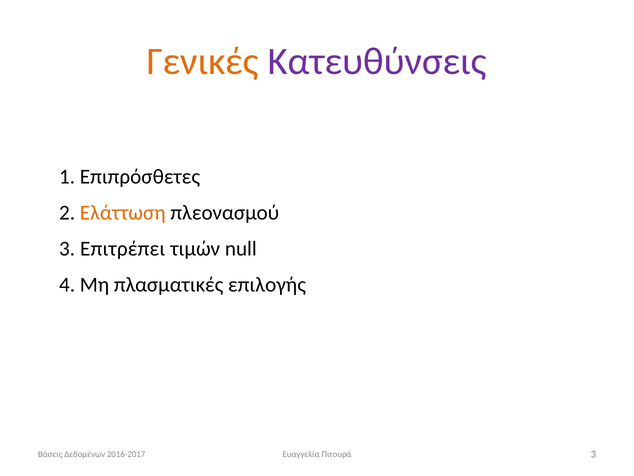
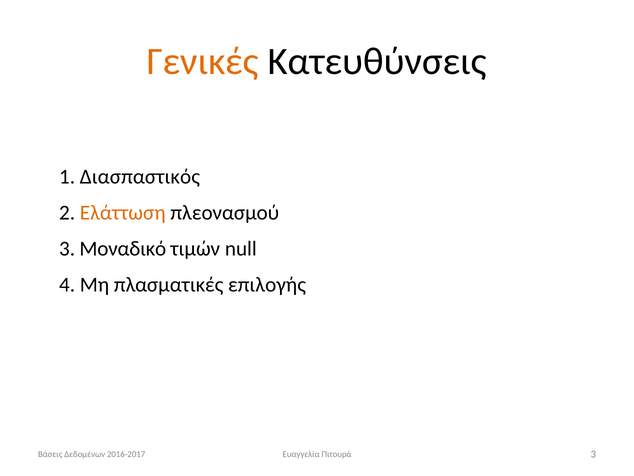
Κατευθύνσεις colour: purple -> black (377, 61)
Επιπρόσθετες: Επιπρόσθετες -> Διασπαστικός (140, 177)
Επιτρέπει: Επιτρέπει -> Μοναδικό (123, 248)
